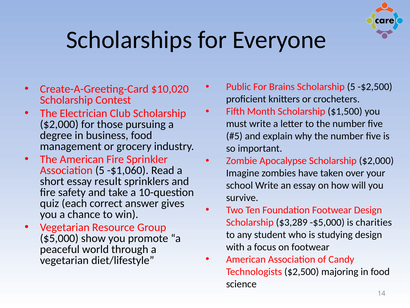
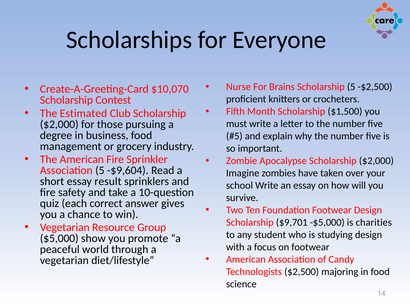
Public: Public -> Nurse (239, 87)
$10,020: $10,020 -> $10,070 (170, 89)
Electrician: Electrician -> Estimated (83, 113)
-$1,060: -$1,060 -> -$9,604 (128, 170)
$3,289: $3,289 -> $9,701 (292, 222)
